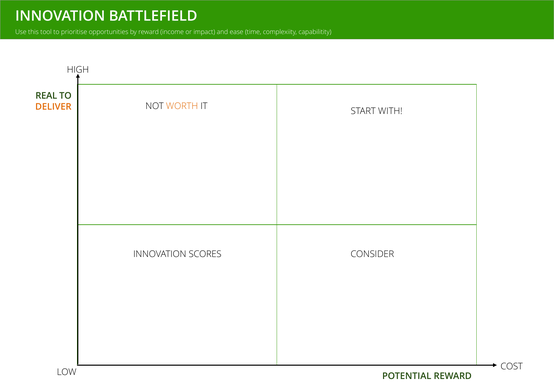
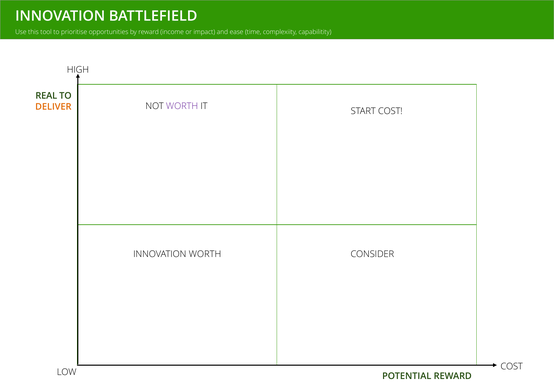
WORTH colour: orange -> purple (182, 106)
START WITH: WITH -> COST (390, 111)
INNOVATION SCORES: SCORES -> WORTH (205, 254)
